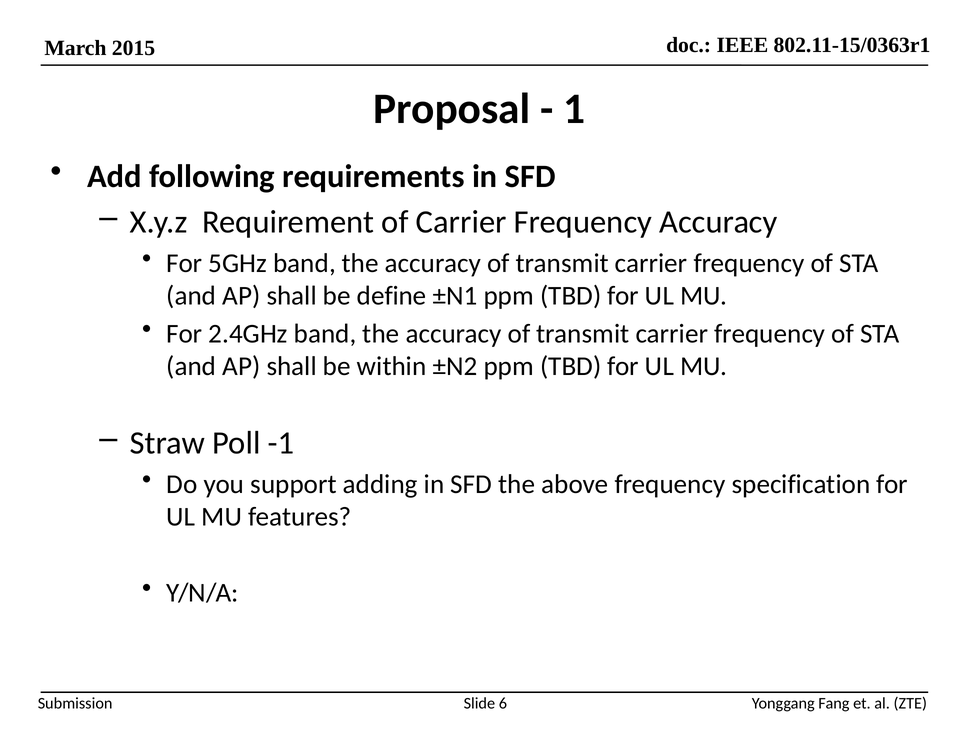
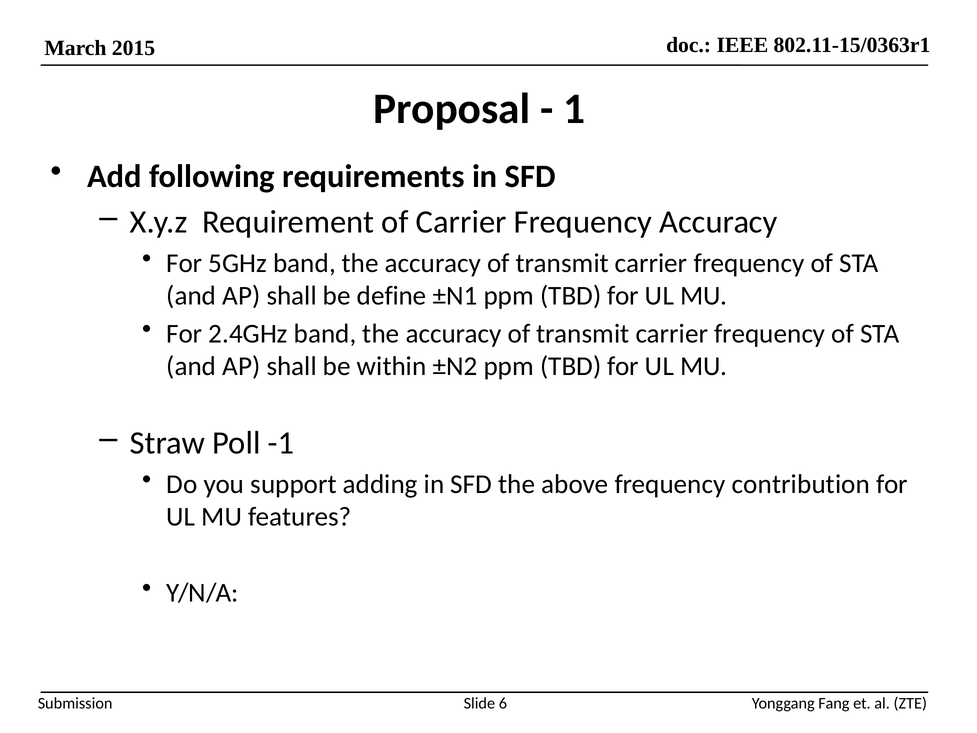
specification: specification -> contribution (801, 484)
